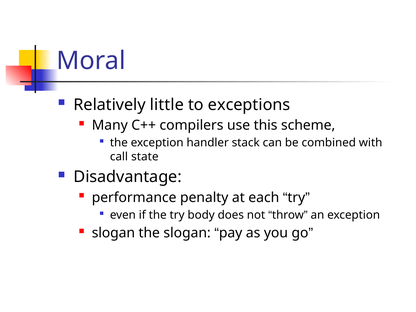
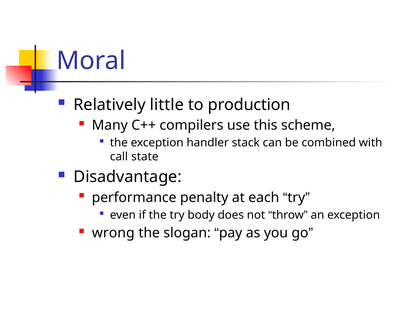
exceptions: exceptions -> production (249, 105)
slogan: slogan -> wrong (113, 233)
